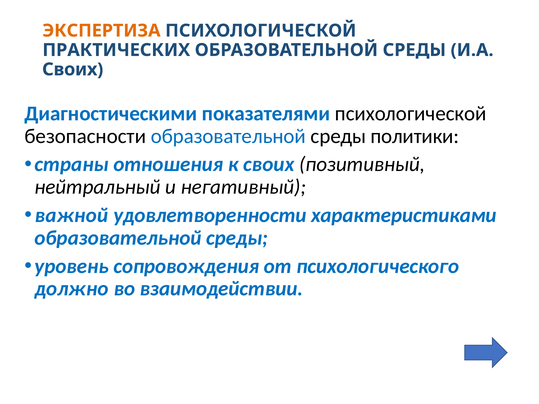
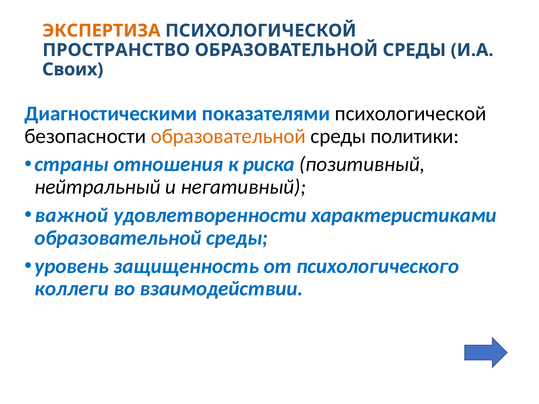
ПРАКТИЧЕСКИХ: ПРАКТИЧЕСКИХ -> ПРОСТРАНСТВО (116, 50)
образовательной colour: blue -> orange (228, 136)
к своих: своих -> риска (269, 164)
сопровождения: сопровождения -> защищенность (186, 266)
должно: должно -> коллеги (72, 289)
